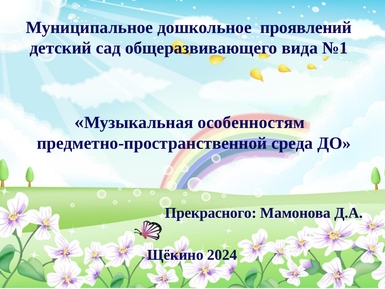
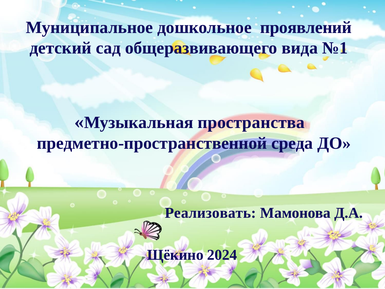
особенностям: особенностям -> пространства (251, 122)
Прекрасного: Прекрасного -> Реализовать (211, 213)
